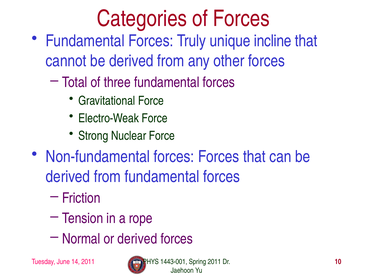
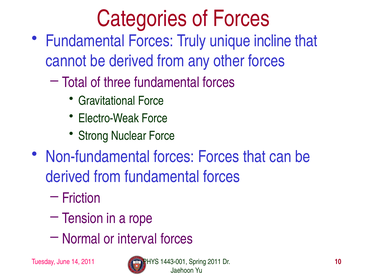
or derived: derived -> interval (137, 239)
